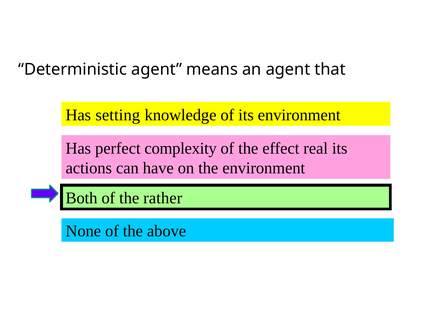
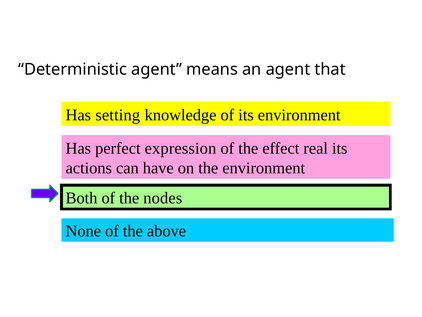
complexity: complexity -> expression (180, 148)
rather: rather -> nodes (163, 198)
